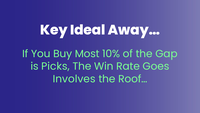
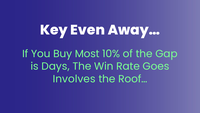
Ideal: Ideal -> Even (88, 30)
Picks: Picks -> Days (55, 66)
